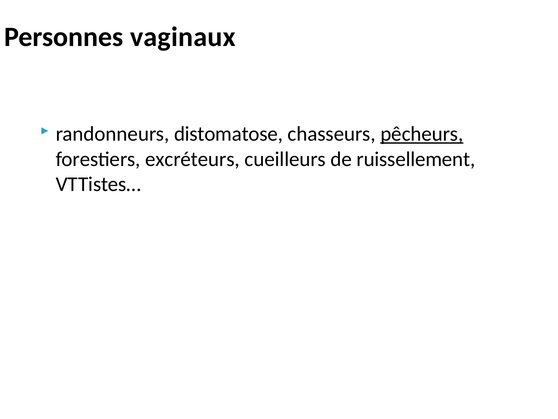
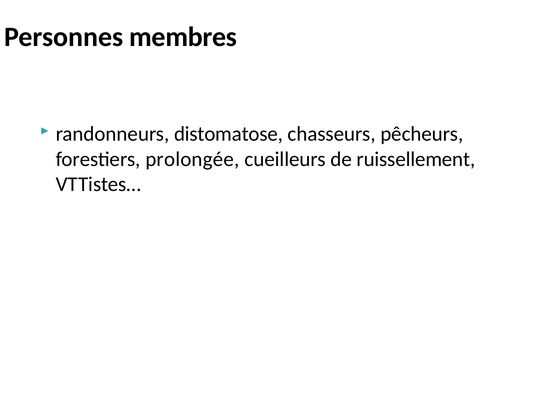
vaginaux: vaginaux -> membres (183, 37)
pêcheurs underline: present -> none (422, 134)
excréteurs: excréteurs -> prolongée (192, 159)
